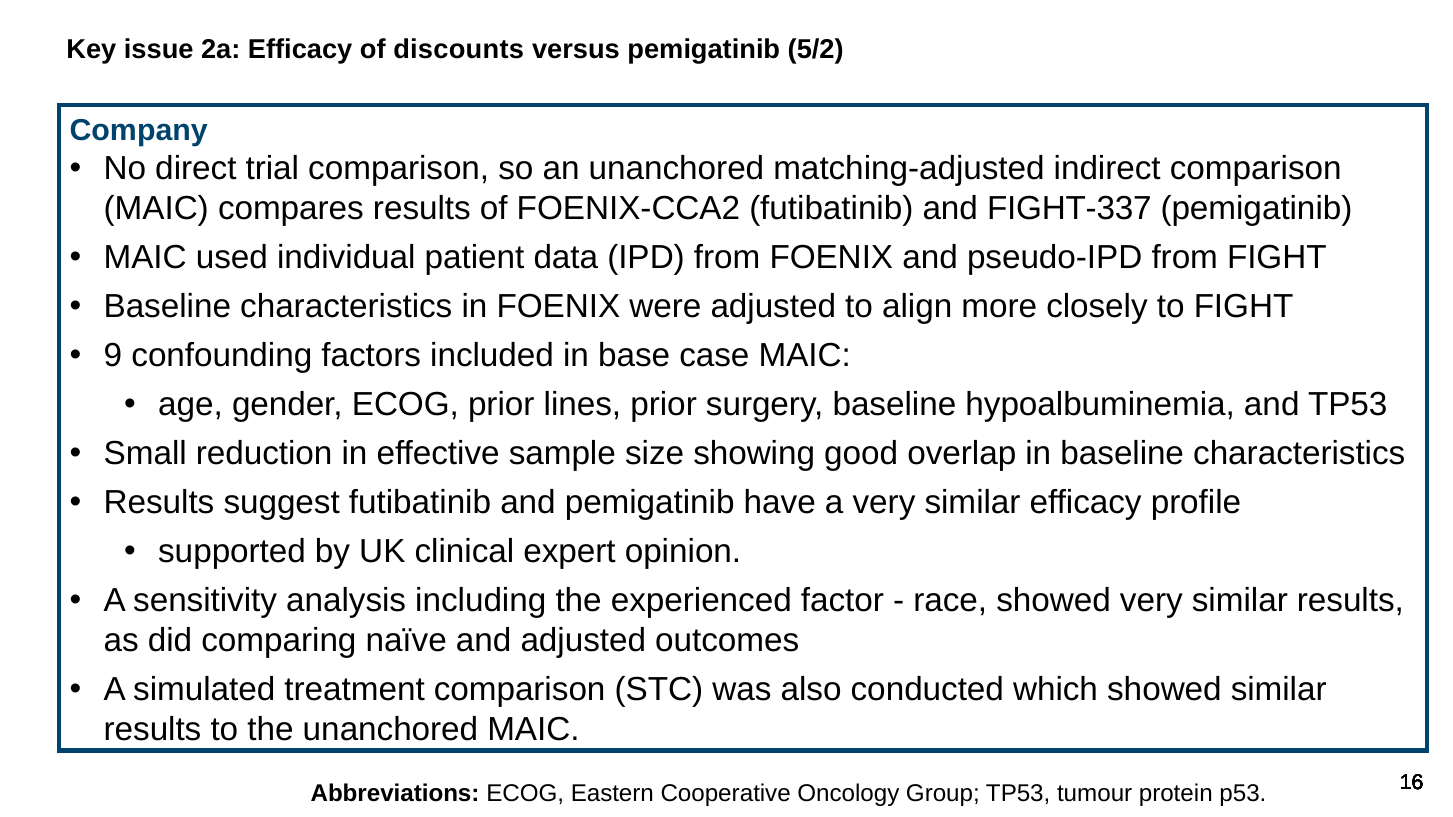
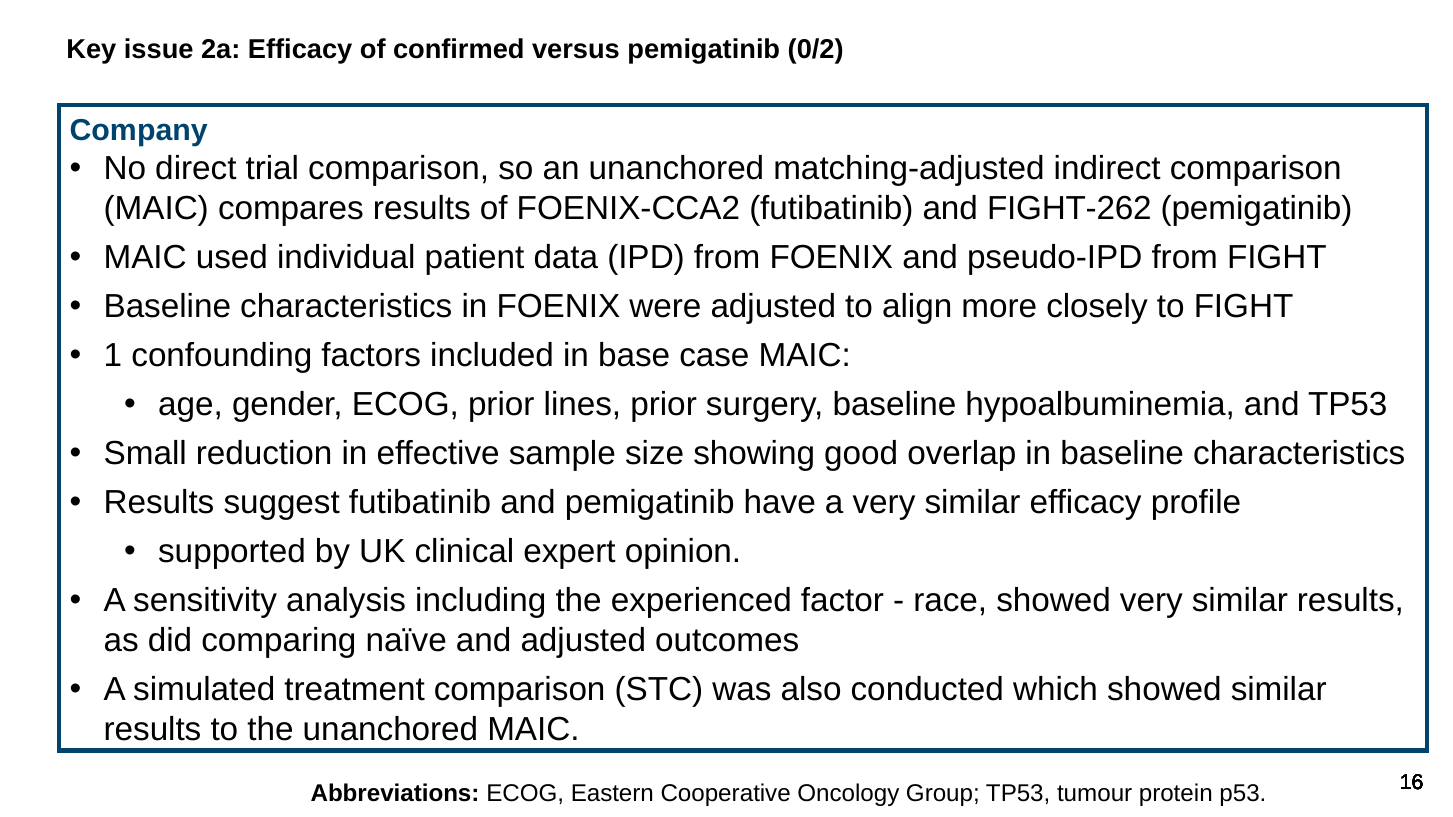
discounts: discounts -> confirmed (459, 49)
5/2: 5/2 -> 0/2 (816, 49)
FIGHT-337: FIGHT-337 -> FIGHT-262 (1069, 209)
9: 9 -> 1 (113, 356)
